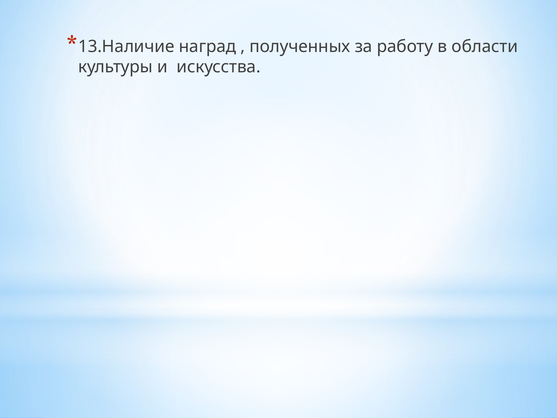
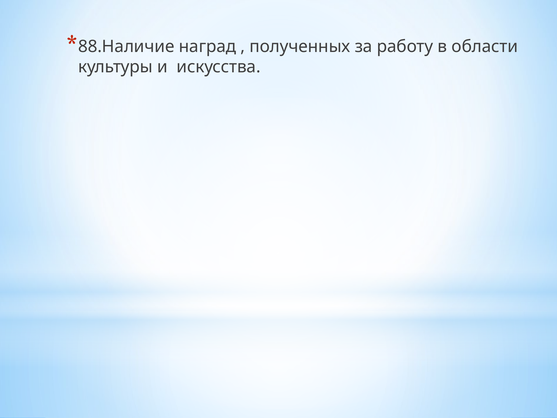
13.Наличие: 13.Наличие -> 88.Наличие (126, 46)
